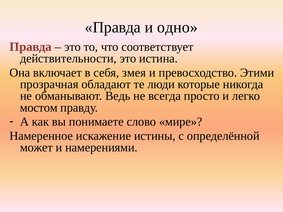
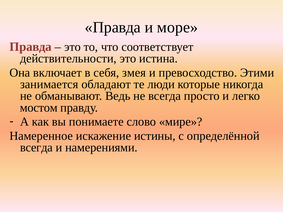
одно: одно -> море (178, 27)
прозрачная: прозрачная -> занимается (49, 84)
может: может -> всегда (36, 148)
